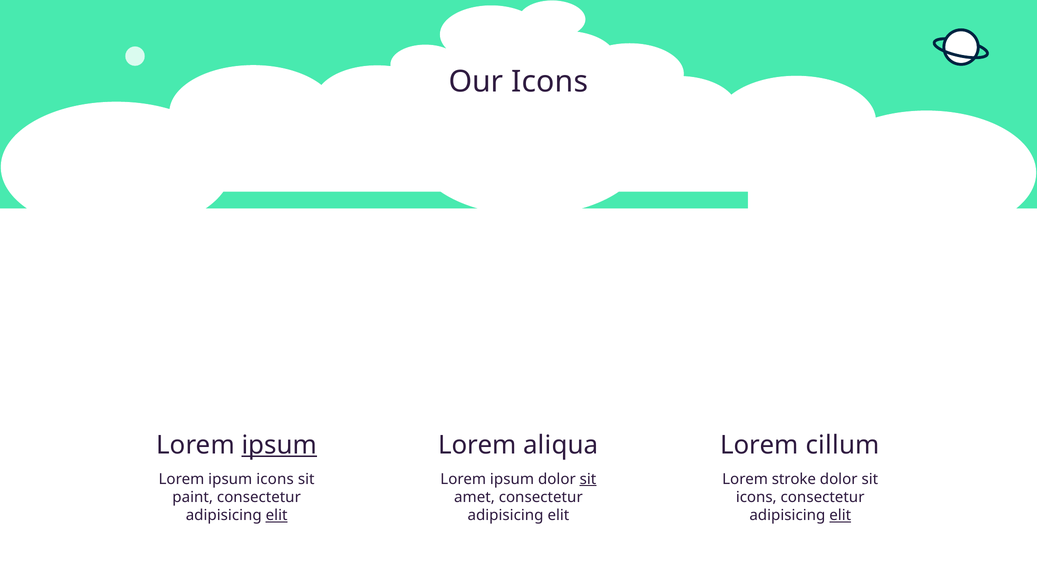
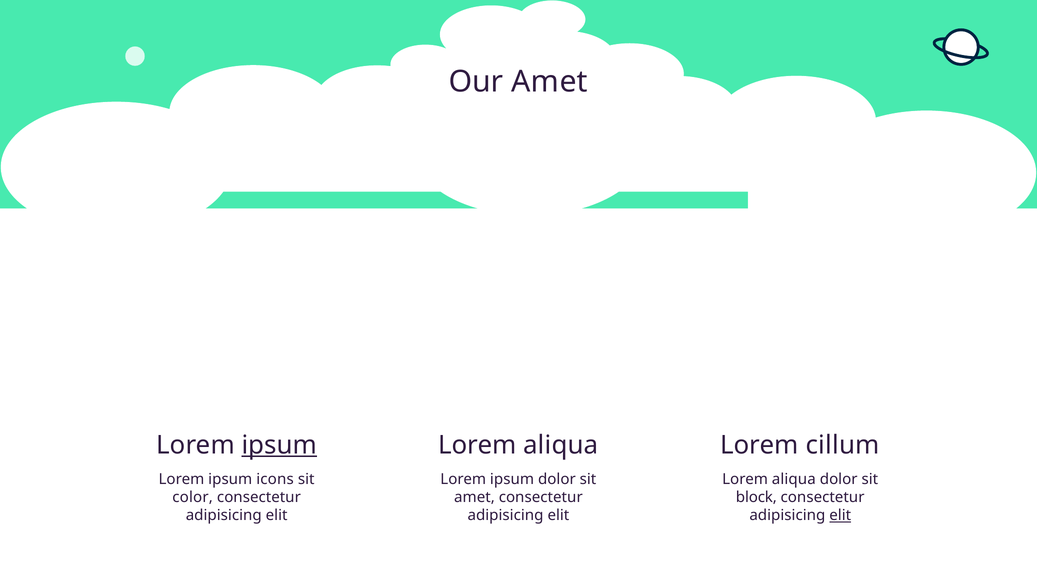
Our Icons: Icons -> Amet (550, 82)
sit underline: present -> none (588, 479)
stroke: stroke -> aliqua (794, 479)
paint: paint -> color (193, 498)
icons: icons -> block (756, 498)
elit underline: present -> none (277, 516)
